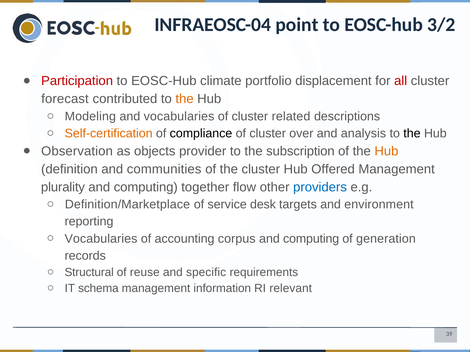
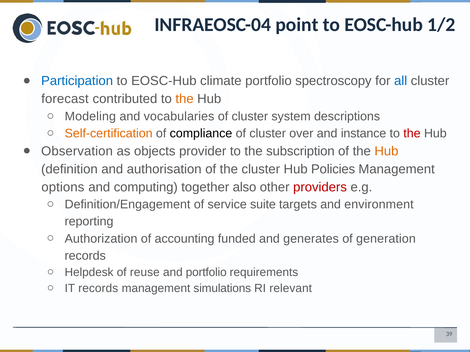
3/2: 3/2 -> 1/2 (441, 25)
Participation colour: red -> blue (77, 81)
displacement: displacement -> spectroscopy (333, 81)
all colour: red -> blue (401, 81)
related: related -> system (291, 116)
analysis: analysis -> instance (364, 134)
the colour: black -> red (412, 134)
communities: communities -> authorisation (164, 169)
Offered: Offered -> Policies (333, 169)
plurality: plurality -> options (63, 187)
flow: flow -> also (245, 187)
providers colour: blue -> red (320, 187)
Definition/Marketplace: Definition/Marketplace -> Definition/Engagement (128, 205)
desk: desk -> suite (263, 205)
Vocabularies: Vocabularies -> Authorization (101, 239)
corpus: corpus -> funded (237, 239)
computing: computing -> generates (311, 239)
Structural: Structural -> Helpdesk (89, 273)
and specific: specific -> portfolio (206, 273)
IT schema: schema -> records (98, 289)
information: information -> simulations (222, 289)
